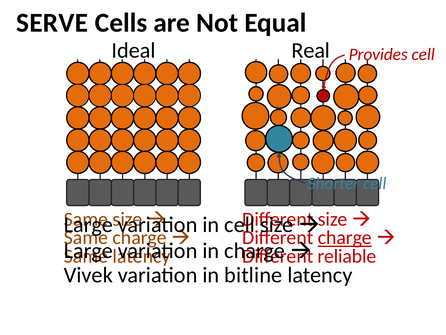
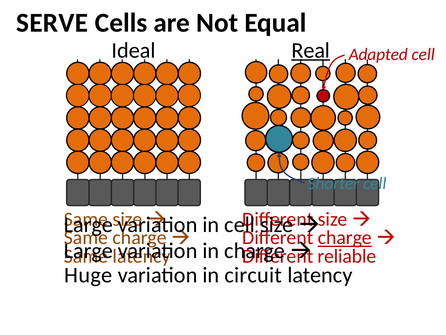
Real underline: none -> present (311, 50)
Provides: Provides -> Adapted (378, 54)
Vivek: Vivek -> Huge (88, 275)
bitline: bitline -> circuit (253, 275)
